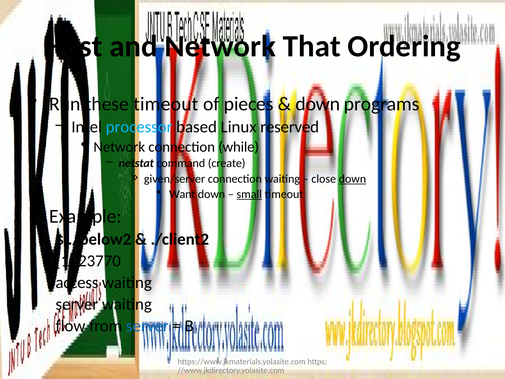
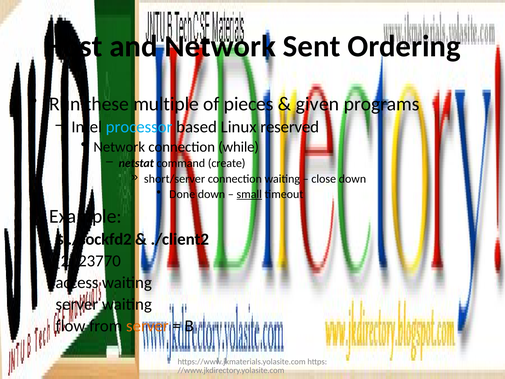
That: That -> Sent (312, 46)
these timeout: timeout -> multiple (166, 104)
down: down -> given (318, 104)
given/server: given/server -> short/server (175, 179)
down underline: present -> none (352, 179)
Want: Want -> Done (182, 194)
./below2: ./below2 -> ./sockfd2 (100, 239)
1: 1 -> 2 (65, 261)
server colour: blue -> orange (147, 326)
